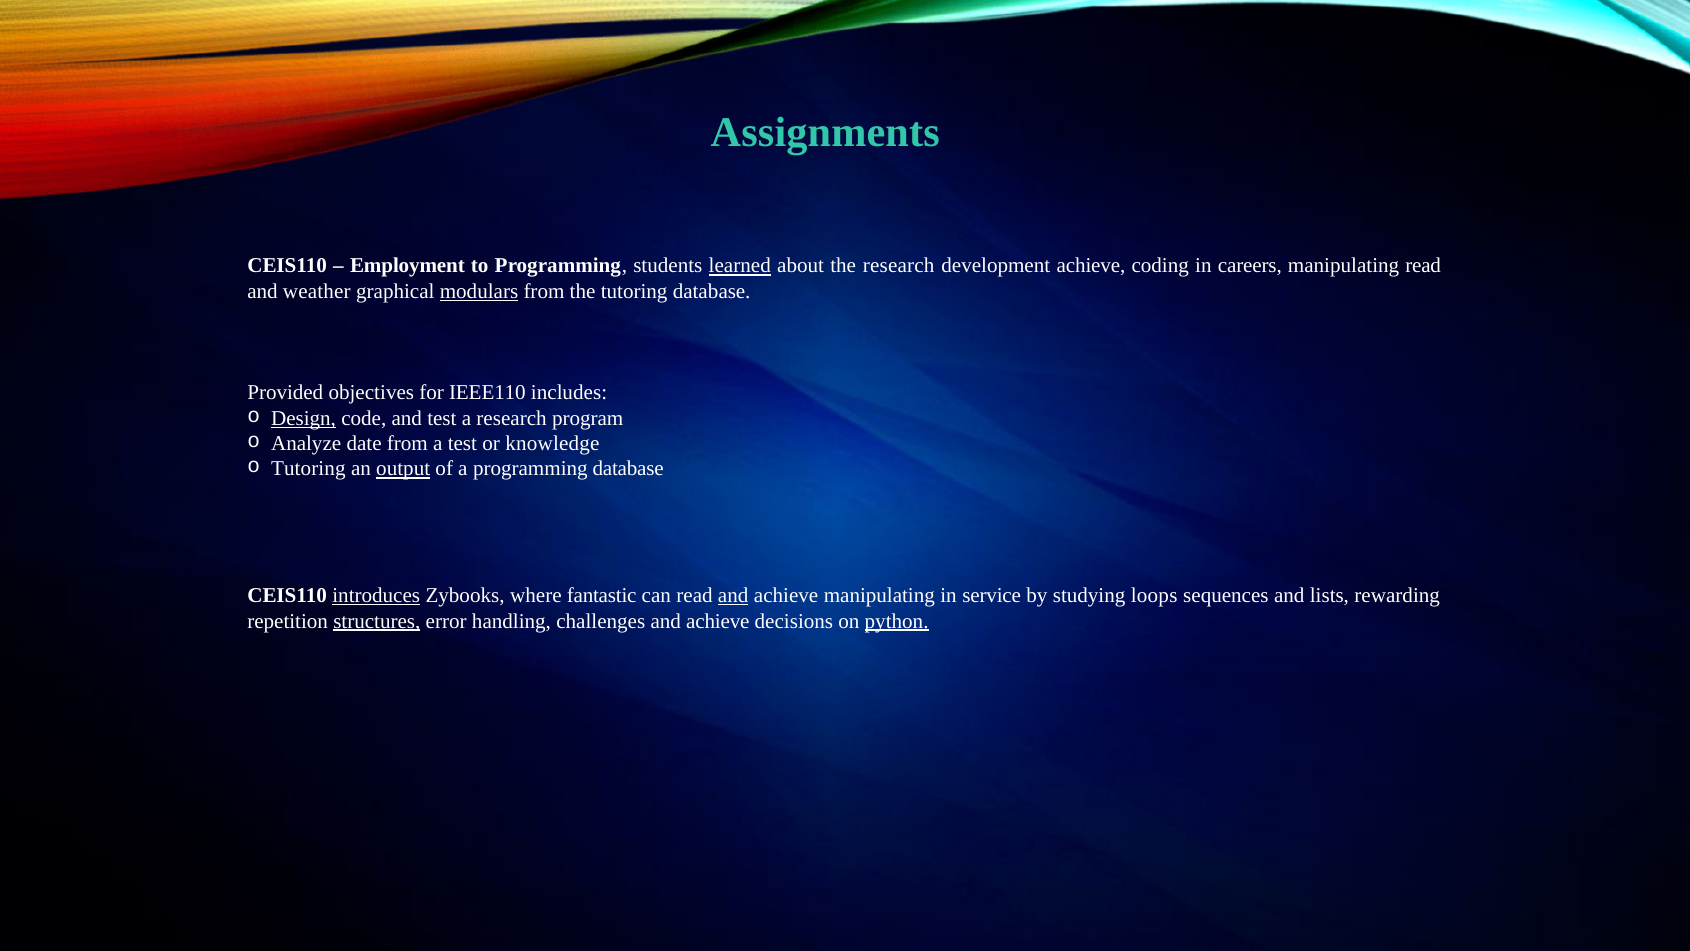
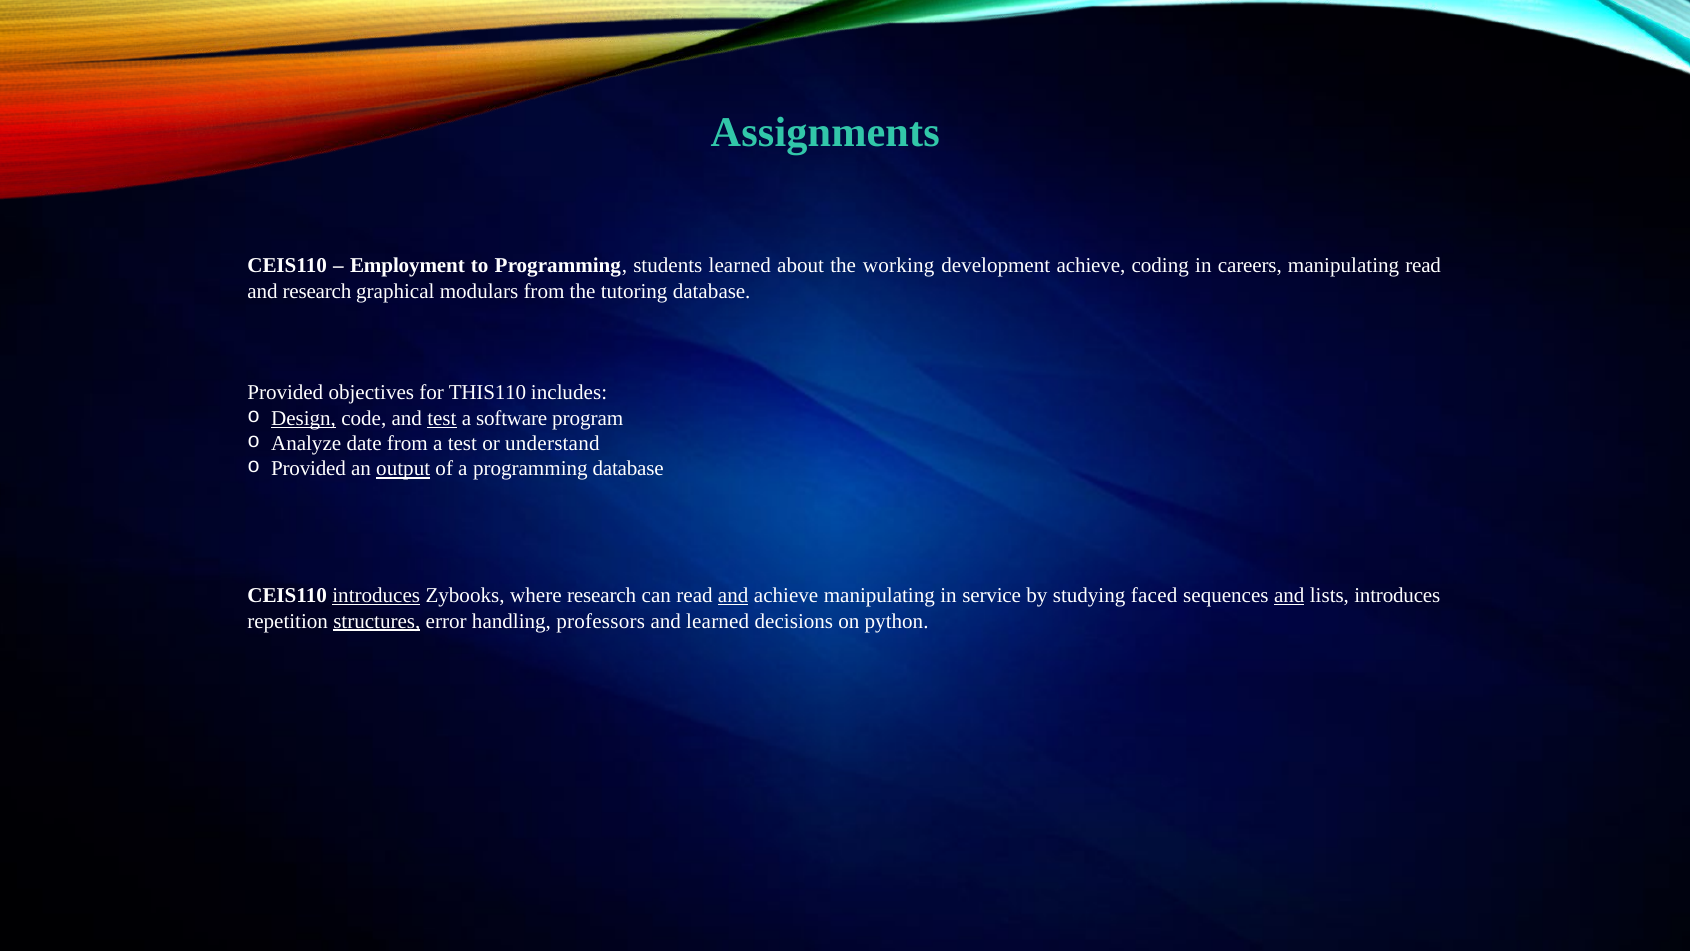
learned underline: present -> none (740, 266)
the research: research -> working (899, 266)
and weather: weather -> research (317, 291)
modulars underline: present -> none (479, 291)
IEEE110: IEEE110 -> THIS110 (487, 393)
test underline: none -> present (442, 418)
a research: research -> software (512, 418)
knowledge: knowledge -> understand (552, 443)
Tutoring: Tutoring -> Provided (309, 469)
where fantastic: fantastic -> research (602, 595)
loops: loops -> faced (1154, 595)
and underline: none -> present (1289, 595)
lists rewarding: rewarding -> introduces (1397, 595)
challenges: challenges -> professors (601, 621)
achieve: achieve -> learned (718, 621)
python underline: present -> none (897, 621)
